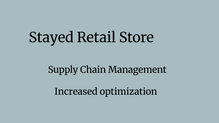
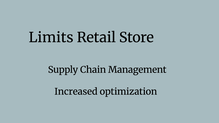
Stayed: Stayed -> Limits (51, 38)
